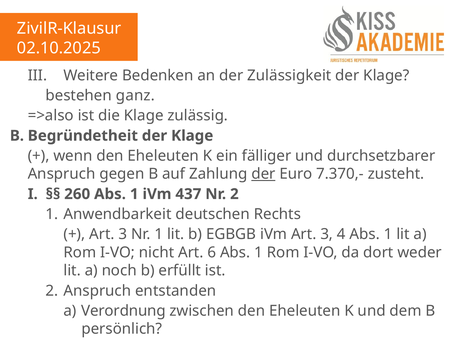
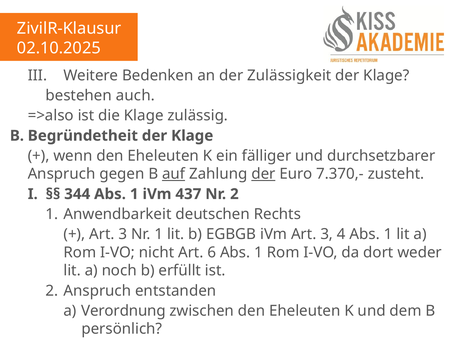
ganz: ganz -> auch (135, 95)
auf underline: none -> present (174, 174)
260: 260 -> 344 (77, 194)
